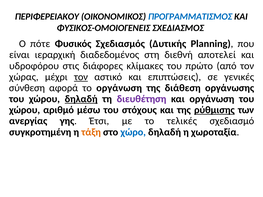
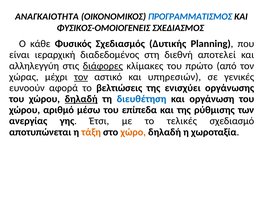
ΠΕΡΙΦΕΡΕΙΑΚΟΥ: ΠΕΡΙΦΕΡΕΙΑΚΟΥ -> ΑΝΑΓΚΑΙΟΤΗΤΑ (47, 17)
πότε: πότε -> κάθε (40, 44)
υδροφόρου: υδροφόρου -> αλληλεγγύη (34, 66)
διάφορες underline: none -> present (103, 66)
επιπτώσεις: επιπτώσεις -> υπηρεσιών (174, 77)
σύνθεση: σύνθεση -> ευνοούν (27, 88)
το οργάνωση: οργάνωση -> βελτιώσεις (119, 88)
διάθεση: διάθεση -> ενισχύει (183, 88)
διευθέτηση colour: purple -> blue (141, 99)
στόχους: στόχους -> επίπεδα (139, 110)
ρύθμισης underline: present -> none (214, 110)
συγκροτημένη: συγκροτημένη -> αποτυπώνεται (40, 132)
χώρο colour: blue -> orange (133, 132)
